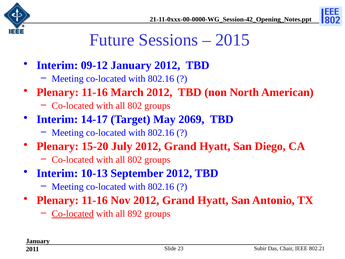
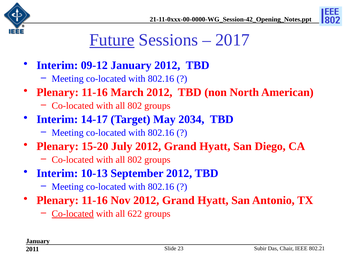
Future underline: none -> present (112, 40)
2015: 2015 -> 2017 (233, 40)
2069: 2069 -> 2034 (191, 119)
892: 892 -> 622 (135, 214)
